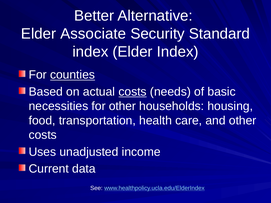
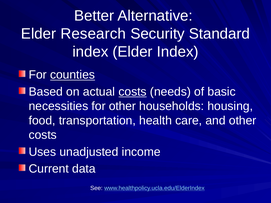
Associate: Associate -> Research (93, 34)
